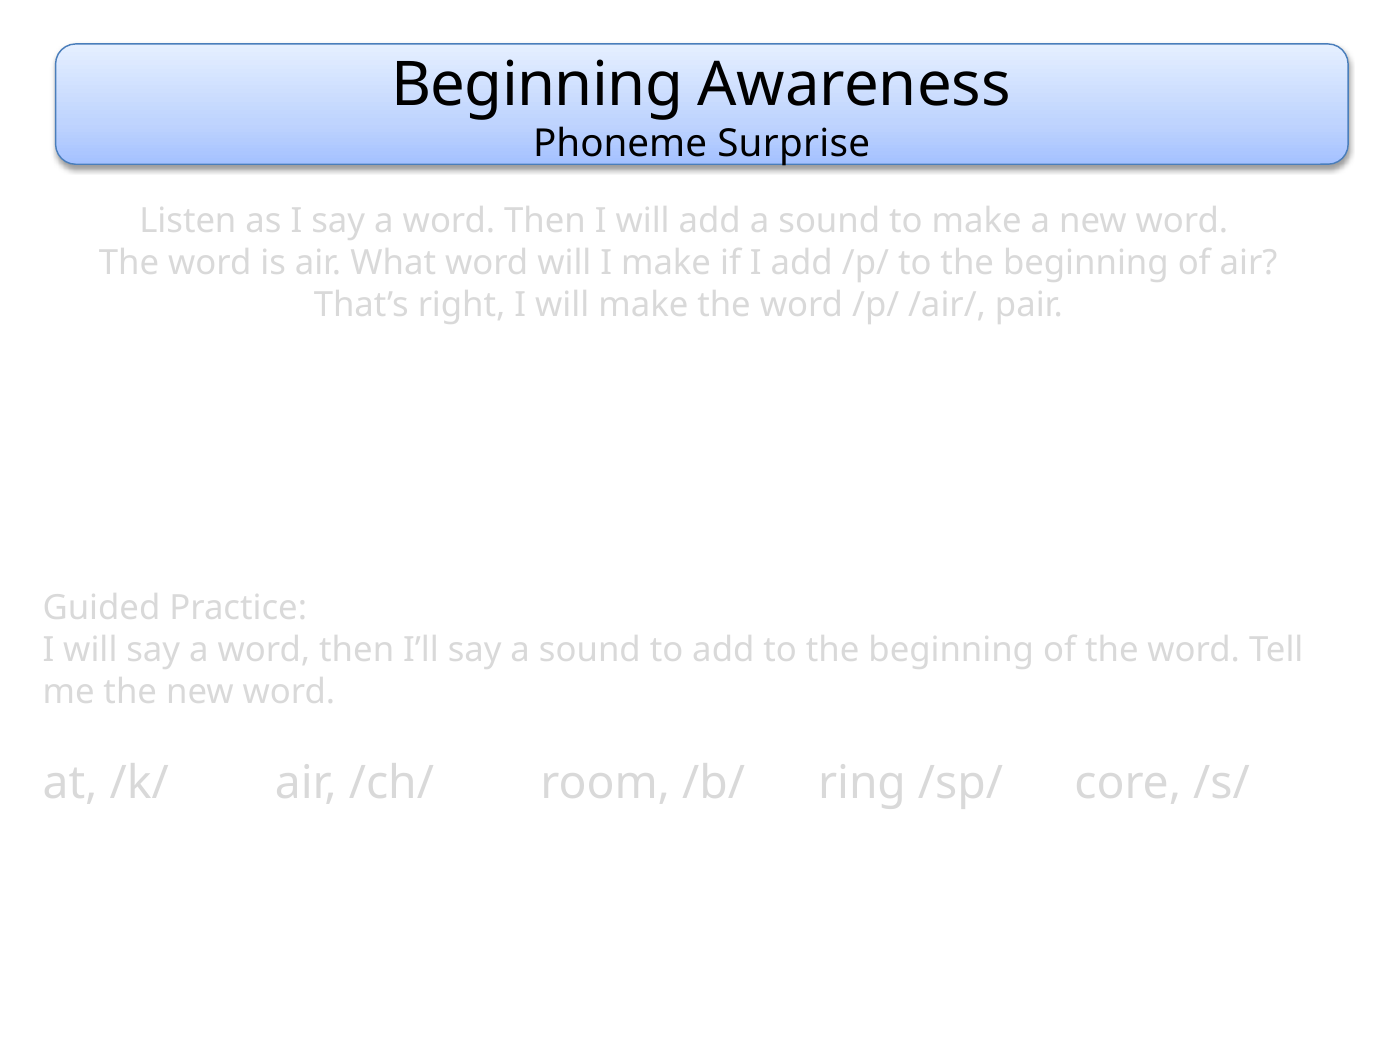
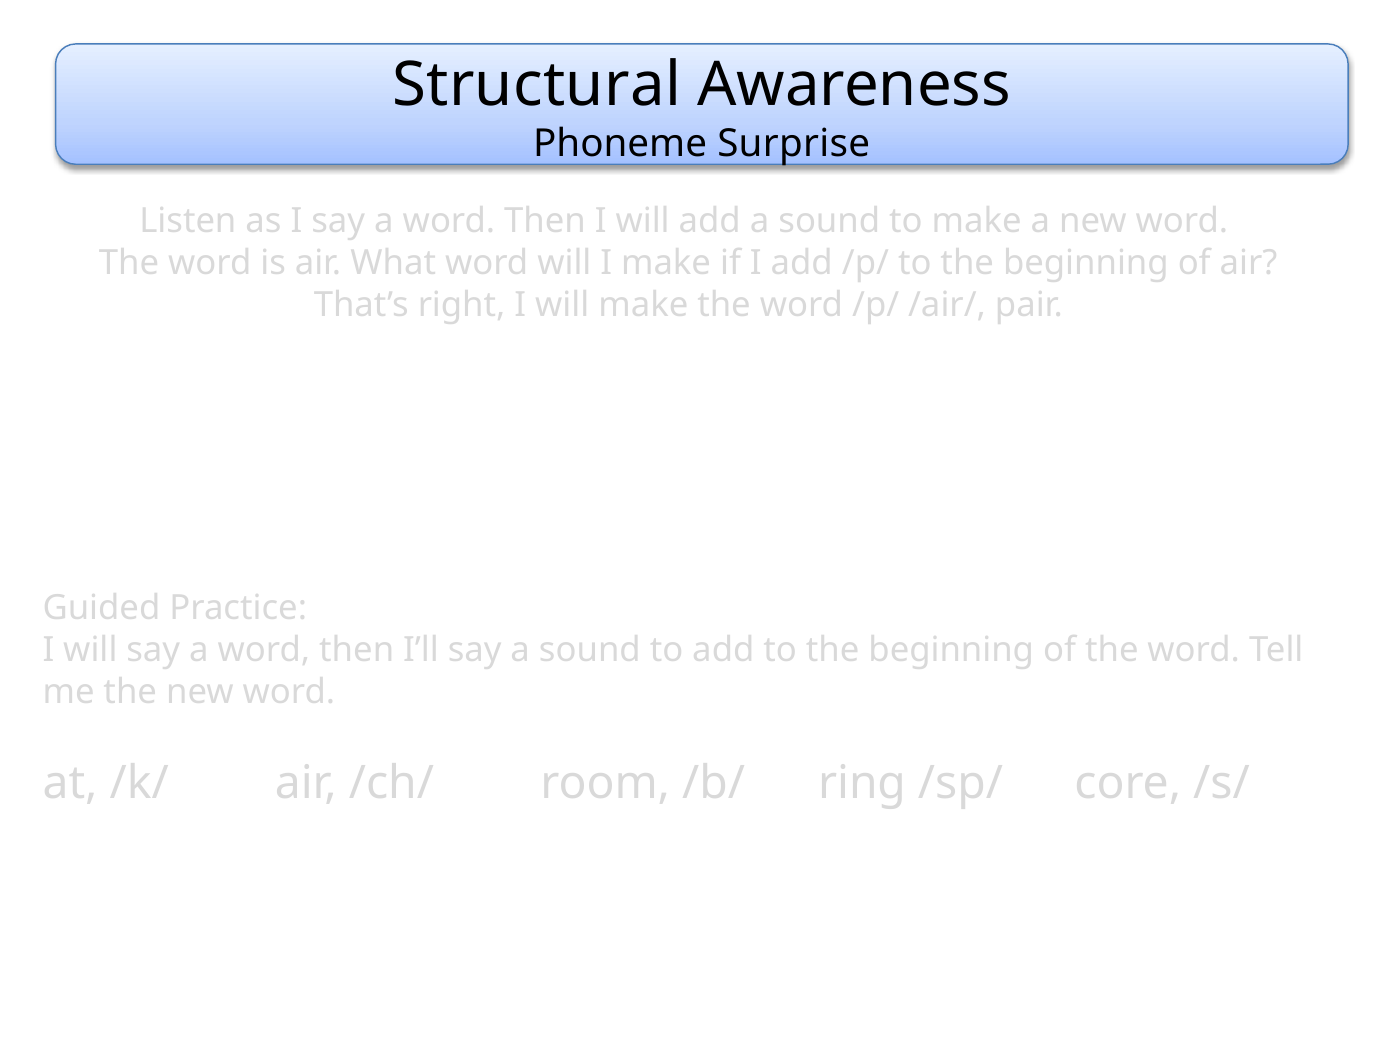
Beginning: Beginning -> Structural (537, 85)
